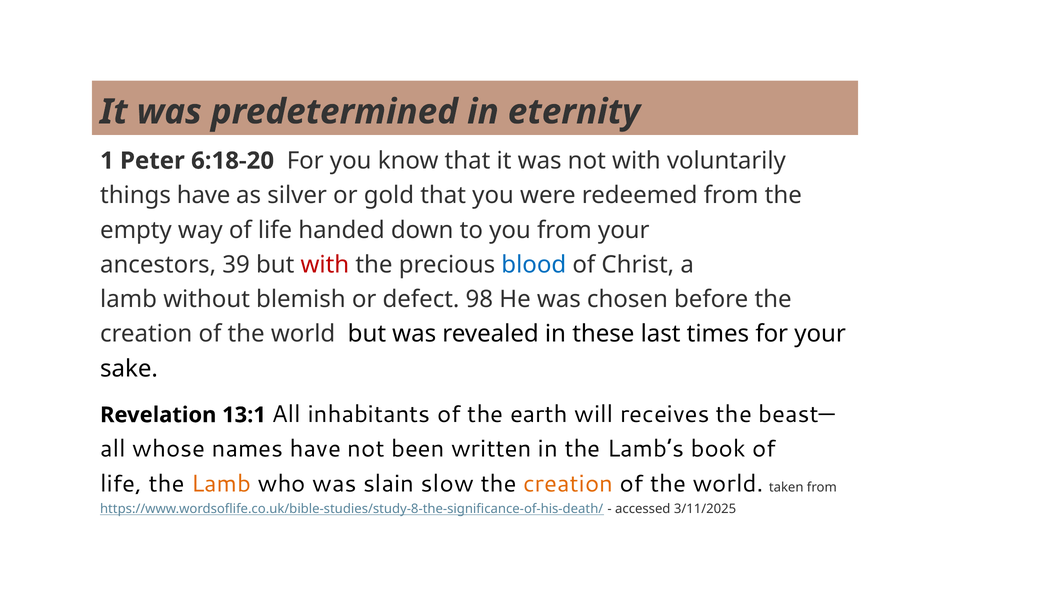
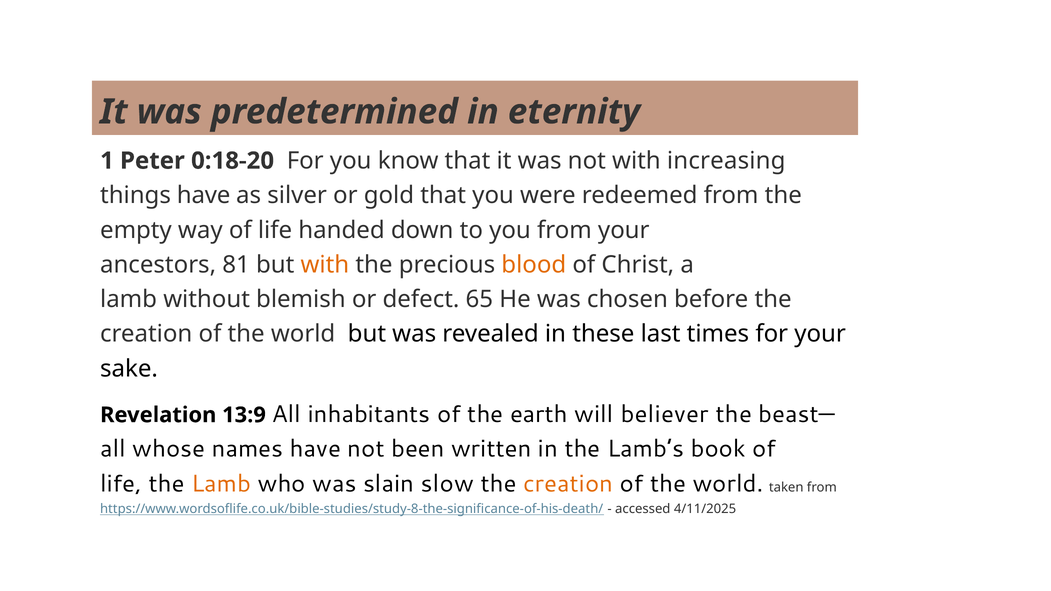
6:18-20: 6:18-20 -> 0:18-20 (233, 161)
voluntarily: voluntarily -> increasing (726, 161)
39: 39 -> 81 (236, 265)
with colour: red -> orange (325, 265)
blood colour: blue -> orange (534, 265)
98: 98 -> 65 (479, 299)
13:1: 13:1 -> 13:9 (244, 415)
receives: receives -> believer (665, 414)
3/11/2025: 3/11/2025 -> 4/11/2025 (705, 509)
